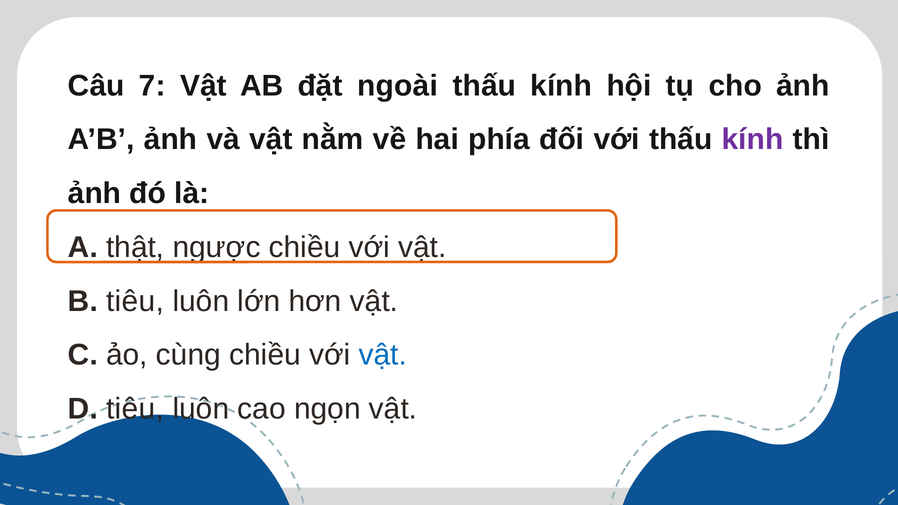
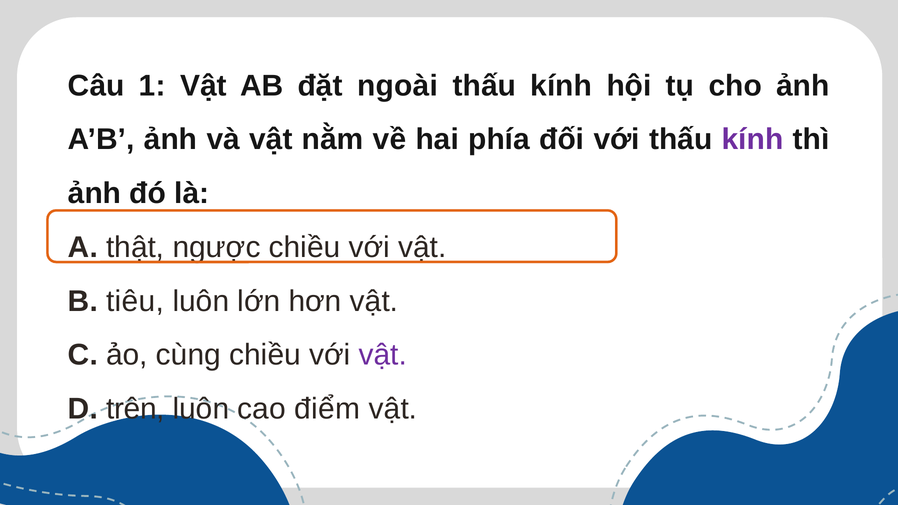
7: 7 -> 1 (152, 86)
vật colour: blue -> purple (383, 355)
D tiêu: tiêu -> trên (135, 409)
ngọn: ngọn -> điểm (327, 409)
